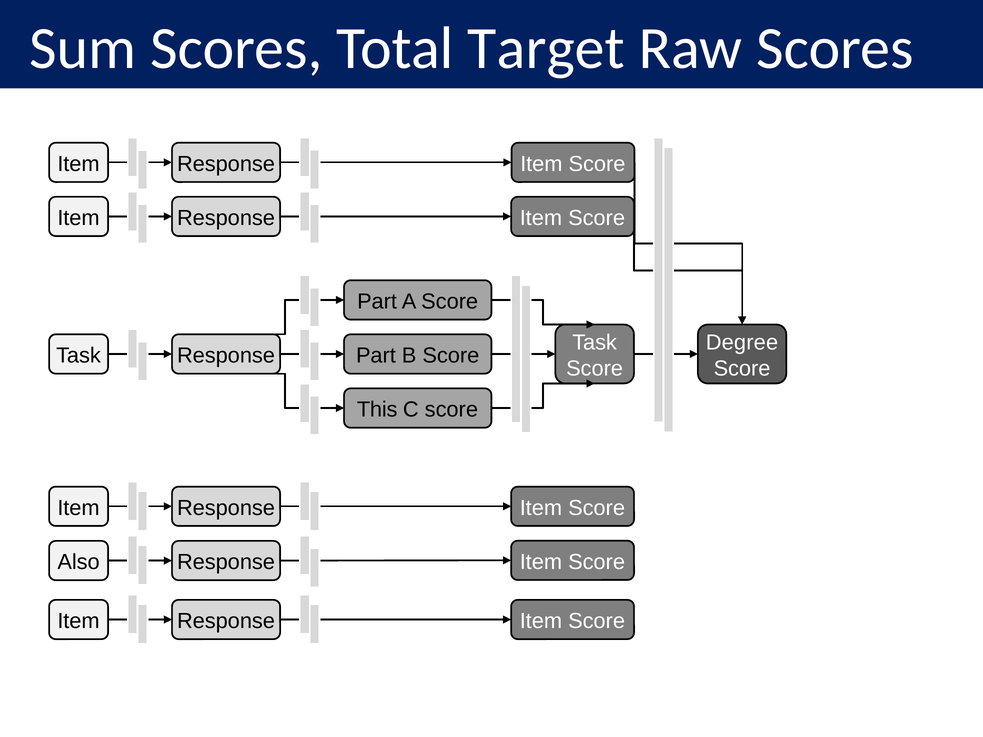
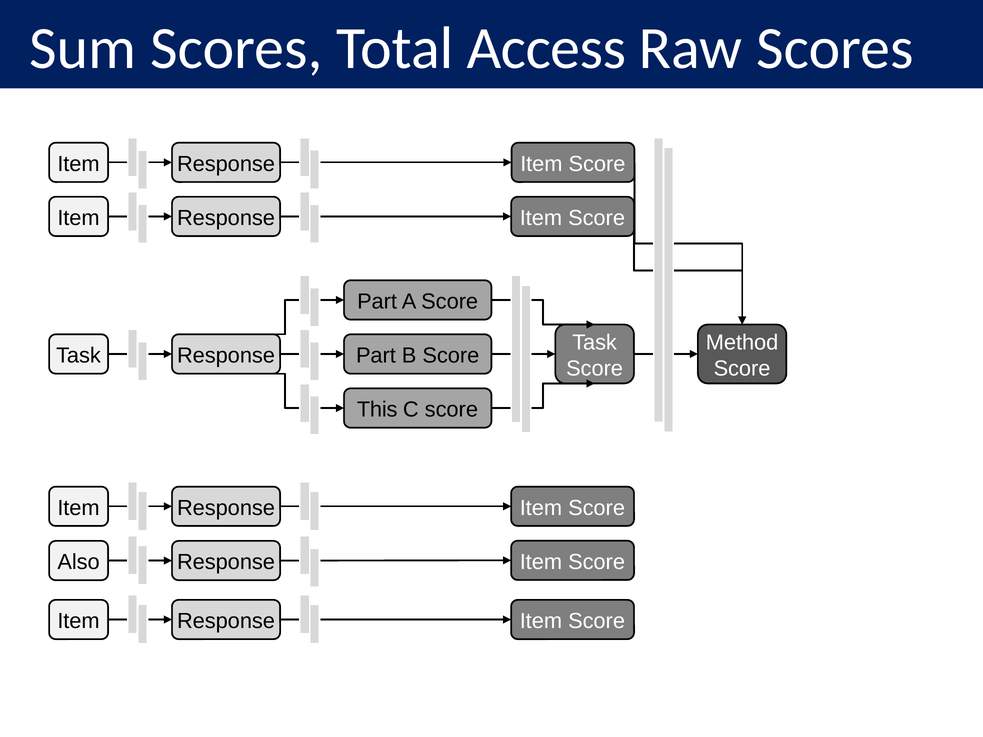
Target: Target -> Access (546, 48)
Degree: Degree -> Method (742, 342)
